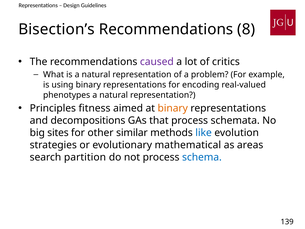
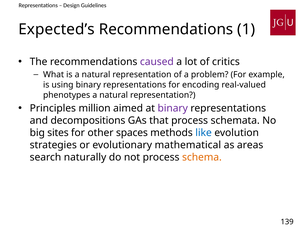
Bisection’s: Bisection’s -> Expected’s (57, 29)
8: 8 -> 1 (246, 29)
fitness: fitness -> million (95, 108)
binary colour: orange -> purple (173, 108)
similar: similar -> spaces (132, 133)
partition: partition -> naturally (85, 157)
schema colour: blue -> orange (202, 157)
